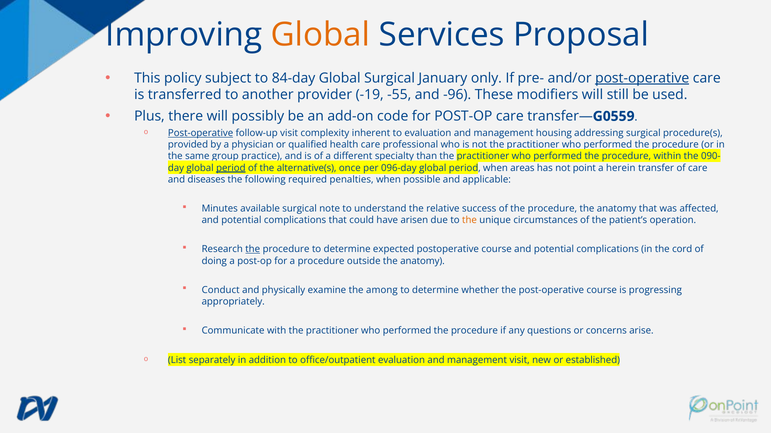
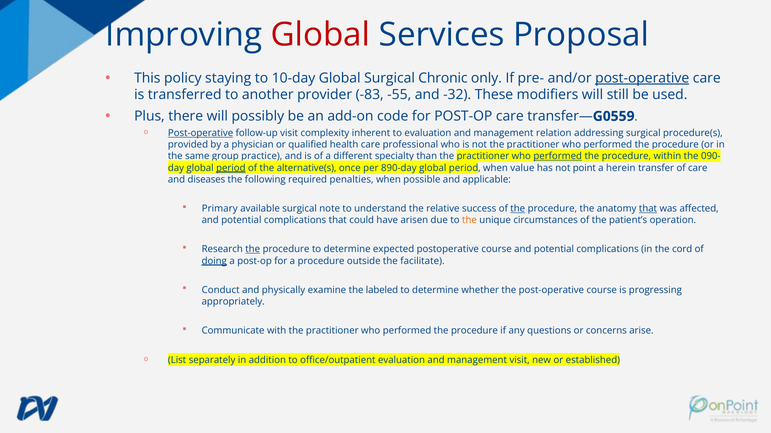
Global colour: orange -> red (321, 35)
subject: subject -> staying (228, 78)
84-day: 84-day -> 10-day (294, 78)
January: January -> Chronic (443, 78)
-19: -19 -> -83 (370, 95)
-96: -96 -> -32 (457, 95)
housing: housing -> relation (554, 133)
performed underline: none -> present (558, 157)
096-day: 096-day -> 890-day (399, 168)
areas: areas -> value (522, 168)
Minutes: Minutes -> Primary (220, 209)
the underline: none -> present (518, 209)
that underline: none -> present (648, 209)
doing underline: none -> present (214, 261)
outside the anatomy: anatomy -> facilitate (422, 261)
among: among -> labeled (382, 290)
